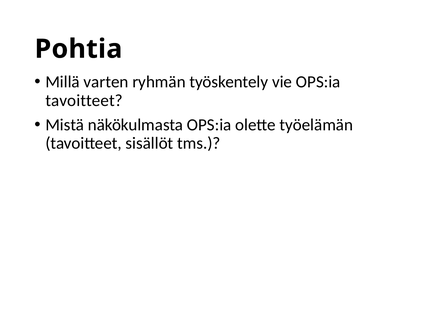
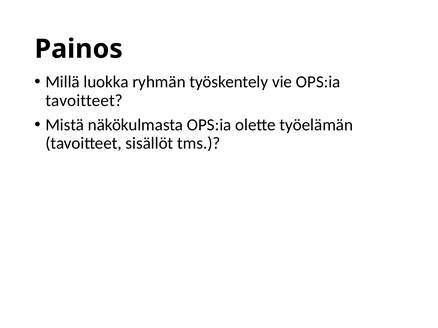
Pohtia: Pohtia -> Painos (79, 49)
varten: varten -> luokka (106, 82)
